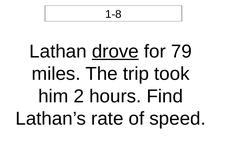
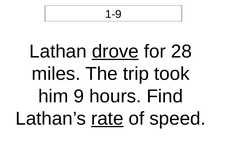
1-8: 1-8 -> 1-9 (113, 14)
79: 79 -> 28 (181, 52)
2: 2 -> 9 (79, 97)
rate underline: none -> present (107, 119)
